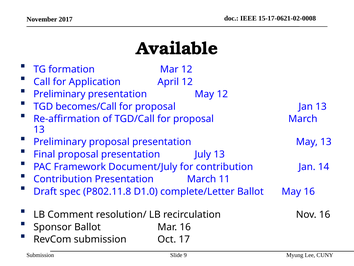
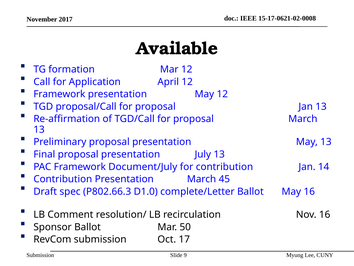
Preliminary: Preliminary -> Framework (59, 94)
becomes/Call: becomes/Call -> proposal/Call (86, 106)
11: 11 -> 45 (224, 179)
P802.11.8: P802.11.8 -> P802.66.3 (107, 191)
Mar 16: 16 -> 50 (185, 227)
